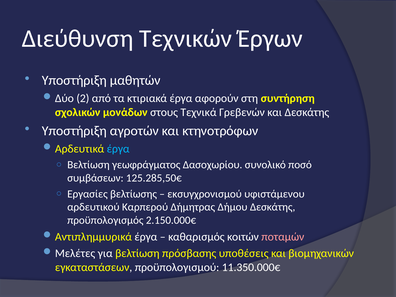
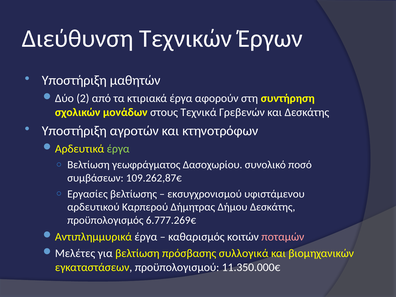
έργα colour: light blue -> light green (118, 149)
125.285,50€: 125.285,50€ -> 109.262,87€ (154, 178)
2.150.000€: 2.150.000€ -> 6.777.269€ (171, 220)
υποθέσεις: υποθέσεις -> συλλογικά (244, 253)
